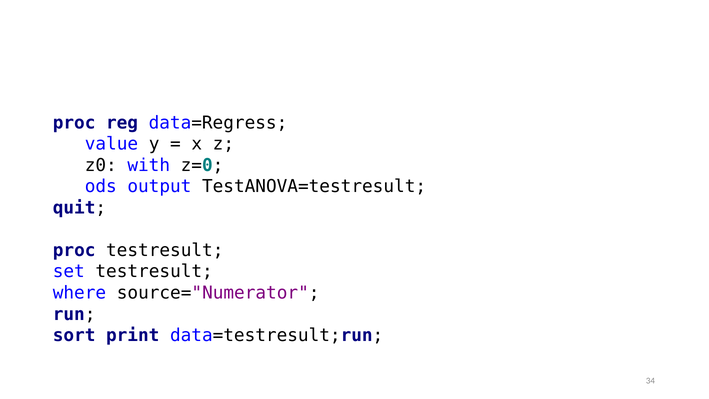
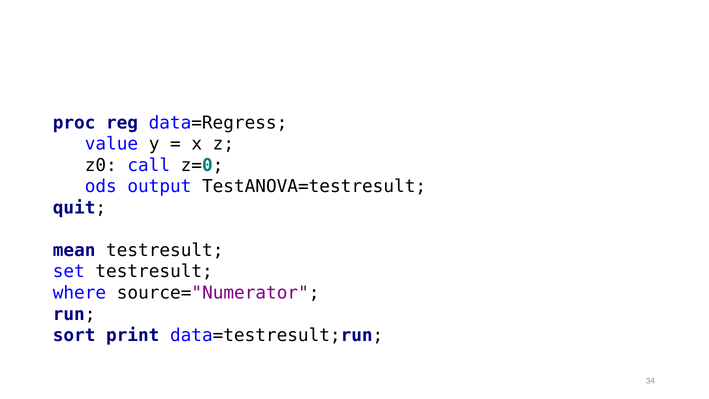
with: with -> call (149, 165)
proc: proc -> mean (74, 250)
